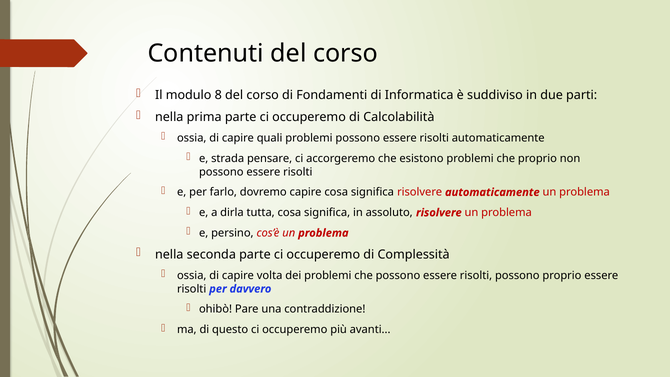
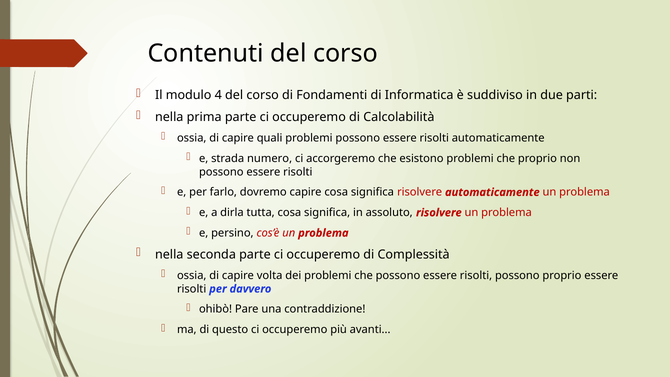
8: 8 -> 4 (218, 95)
pensare: pensare -> numero (270, 158)
